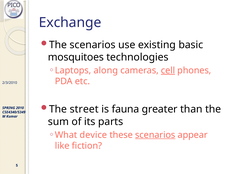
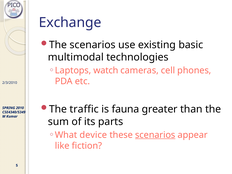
mosquitoes: mosquitoes -> multimodal (76, 57)
along: along -> watch (106, 70)
cell underline: present -> none (168, 70)
street: street -> traffic (84, 109)
